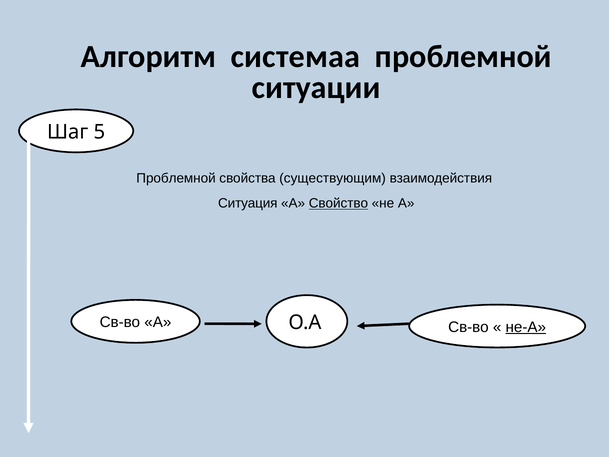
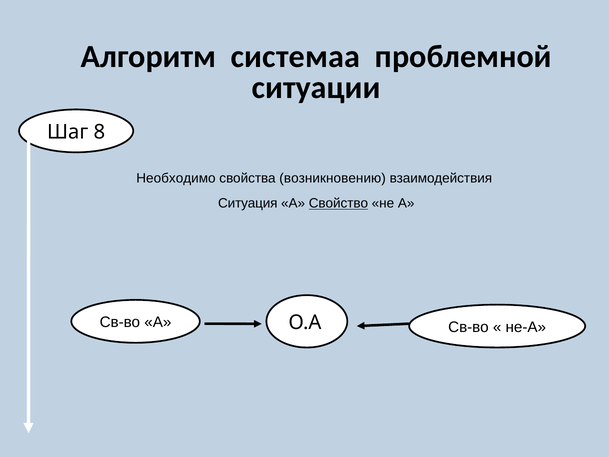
5: 5 -> 8 (99, 132)
Проблемной: Проблемной -> Необходимо (176, 178)
существующим: существующим -> возникновению (333, 178)
не-А underline: present -> none (526, 327)
